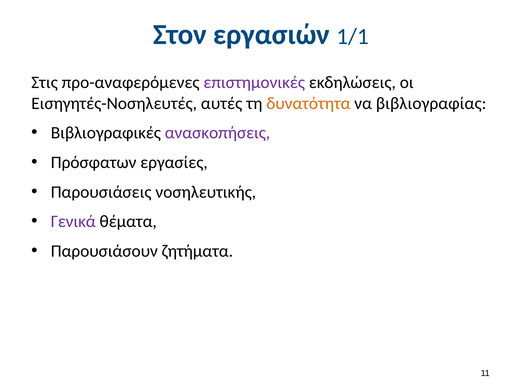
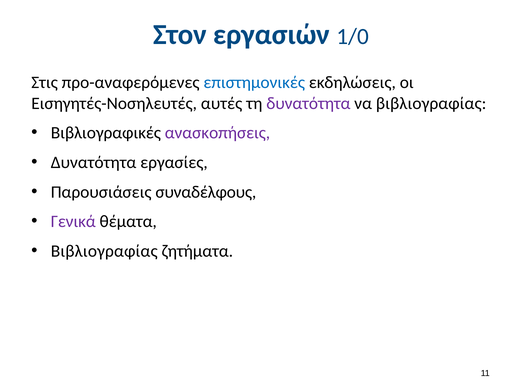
1/1: 1/1 -> 1/0 (353, 36)
επιστημονικές colour: purple -> blue (254, 82)
δυνατότητα colour: orange -> purple (308, 103)
Πρόσφατων: Πρόσφατων -> Δυνατότητα (94, 162)
νοσηλευτικής: νοσηλευτικής -> συναδέλφους (206, 192)
Παρουσιάσουν: Παρουσιάσουν -> Βιβλιογραφίας (104, 251)
